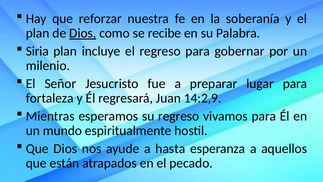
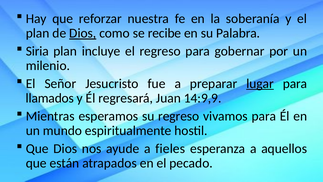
lugar underline: none -> present (260, 83)
fortaleza: fortaleza -> llamados (50, 98)
14:2,9: 14:2,9 -> 14:9,9 (203, 98)
hasta: hasta -> fieles (170, 148)
